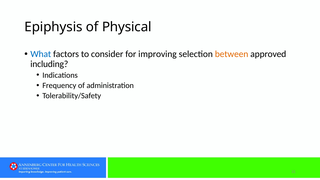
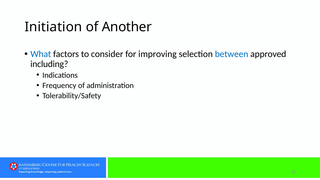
Epiphysis: Epiphysis -> Initiation (53, 27)
Physical: Physical -> Another (127, 27)
between colour: orange -> blue (232, 54)
